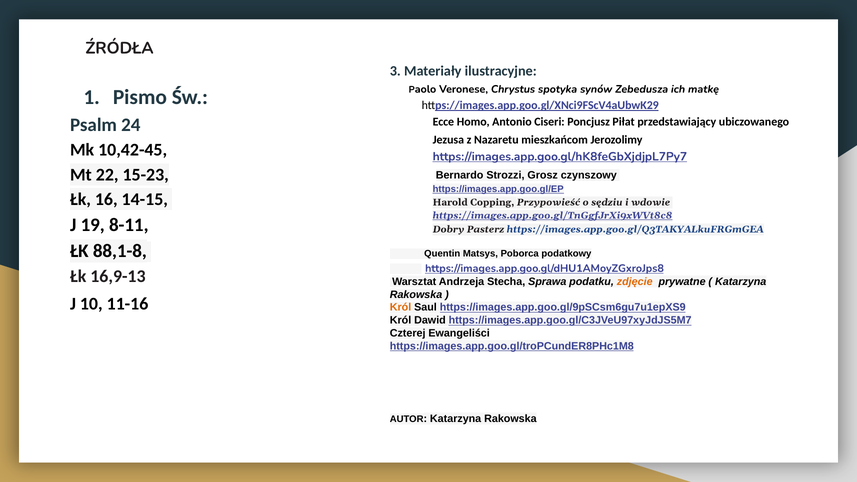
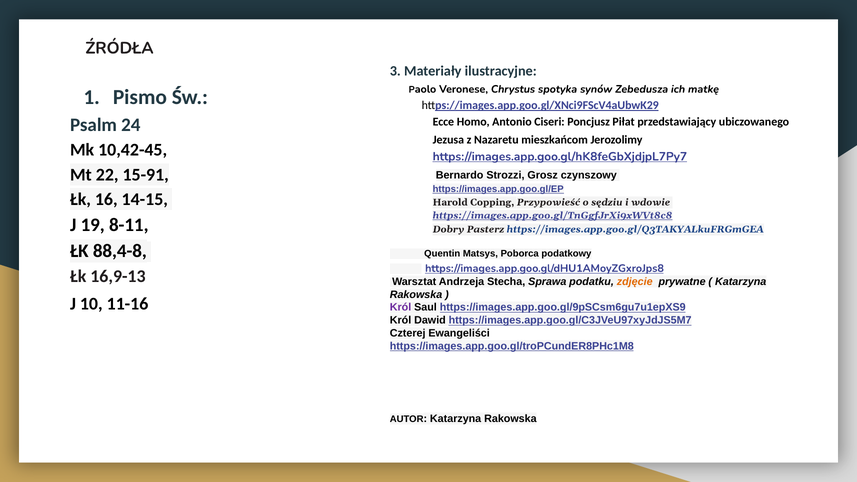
15-23: 15-23 -> 15-91 (146, 175)
88,1-8: 88,1-8 -> 88,4-8 (120, 251)
Król colour: orange -> purple (401, 308)
